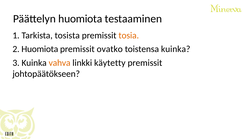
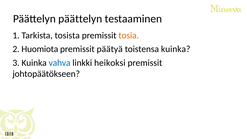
Päättelyn huomiota: huomiota -> päättelyn (80, 19)
ovatko: ovatko -> päätyä (110, 49)
vahva colour: orange -> blue (60, 63)
käytetty: käytetty -> heikoksi (110, 63)
